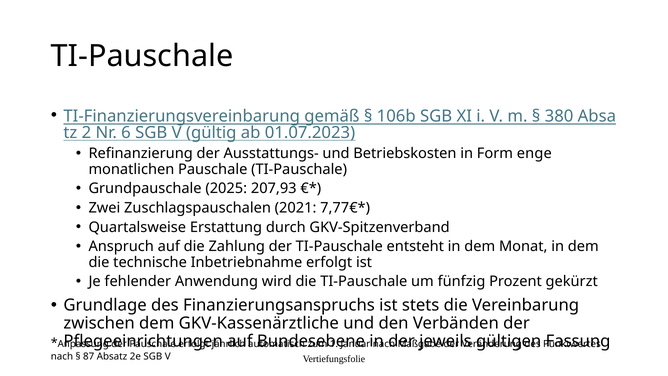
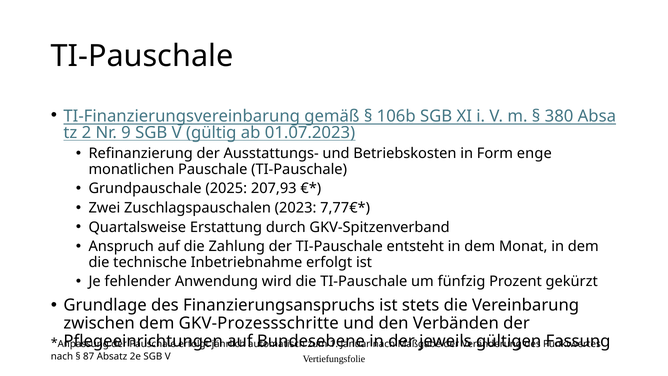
6: 6 -> 9 (126, 133)
2021: 2021 -> 2023 (296, 208)
GKV-Kassenärztliche: GKV-Kassenärztliche -> GKV-Prozessschritte (259, 323)
